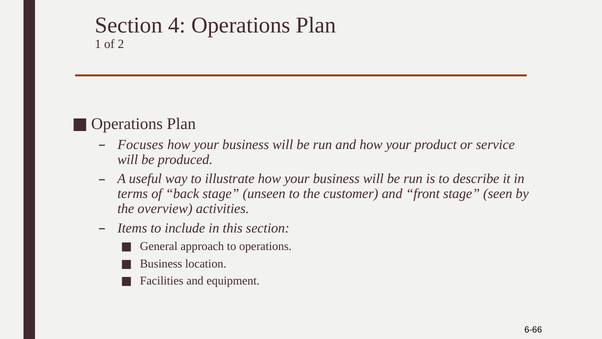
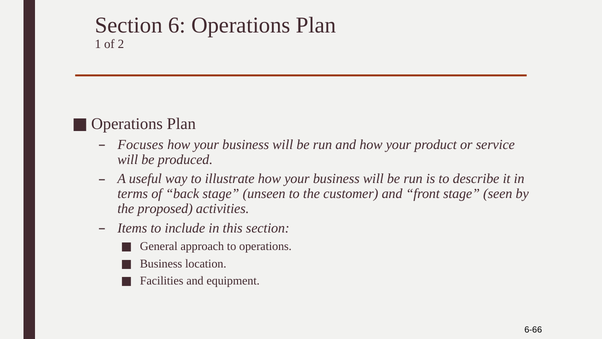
4: 4 -> 6 (177, 25)
overview: overview -> proposed (165, 208)
